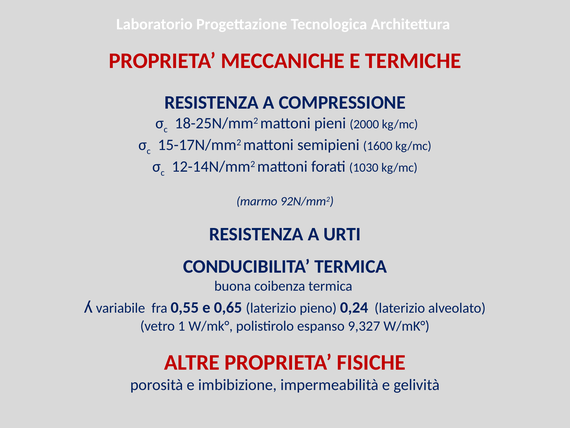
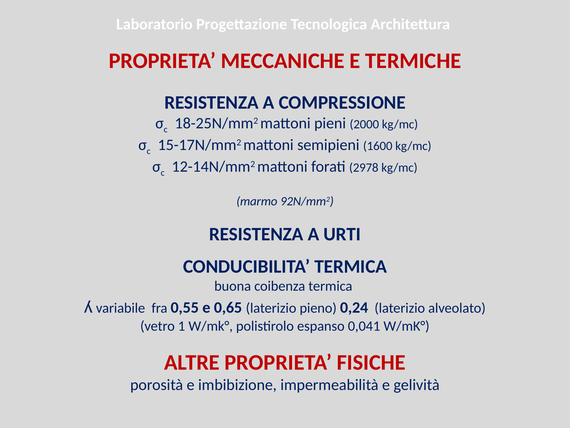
1030: 1030 -> 2978 (364, 167)
9,327: 9,327 -> 0,041 (364, 326)
